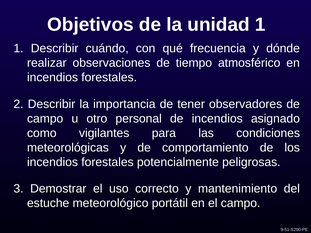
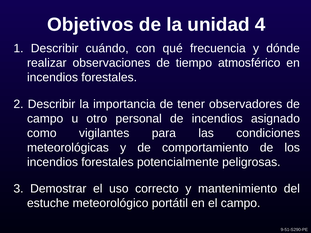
unidad 1: 1 -> 4 (260, 25)
